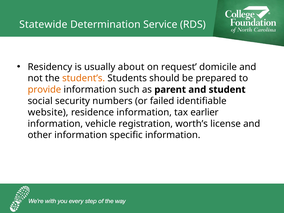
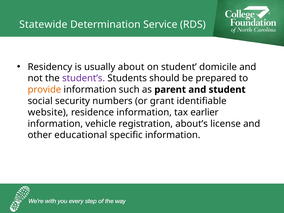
on request: request -> student (179, 67)
student’s colour: orange -> purple (84, 78)
failed: failed -> grant (162, 101)
worth’s: worth’s -> about’s (192, 124)
other information: information -> educational (81, 135)
